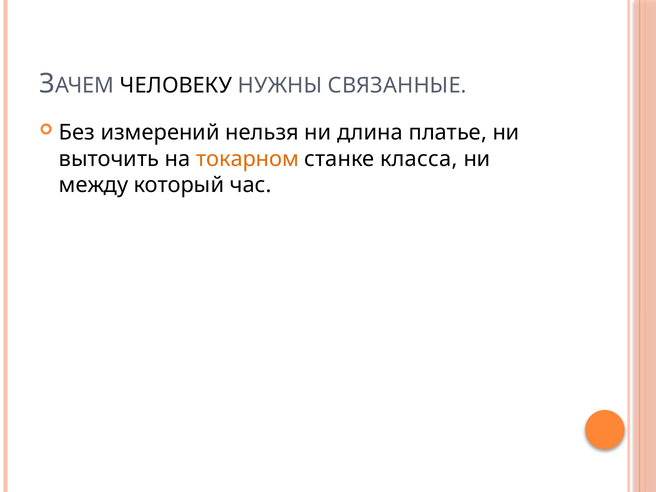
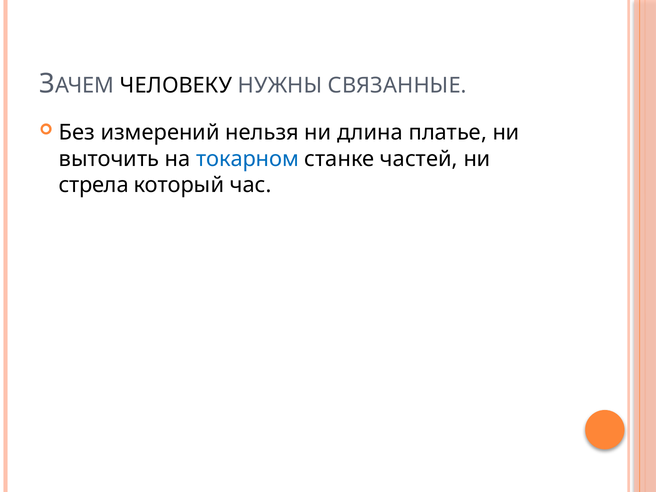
токарном colour: orange -> blue (247, 159)
класса: класса -> частей (419, 159)
между: между -> стрела (94, 185)
